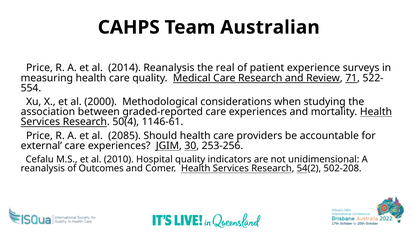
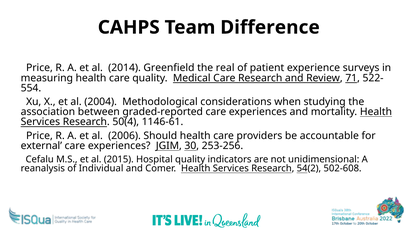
Australian: Australian -> Difference (270, 27)
2014 Reanalysis: Reanalysis -> Greenfield (169, 68)
2000: 2000 -> 2004 (101, 102)
2085: 2085 -> 2006 (125, 136)
2010: 2010 -> 2015 (119, 160)
Outcomes: Outcomes -> Individual (101, 169)
502-208: 502-208 -> 502-608 (343, 169)
